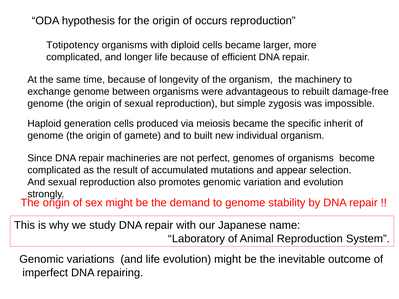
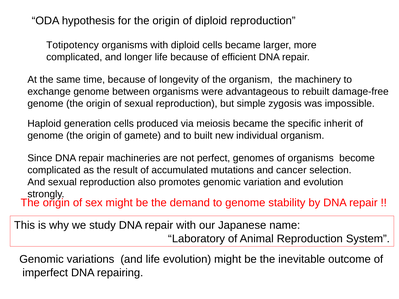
of occurs: occurs -> diploid (211, 21)
appear: appear -> cancer (291, 170)
